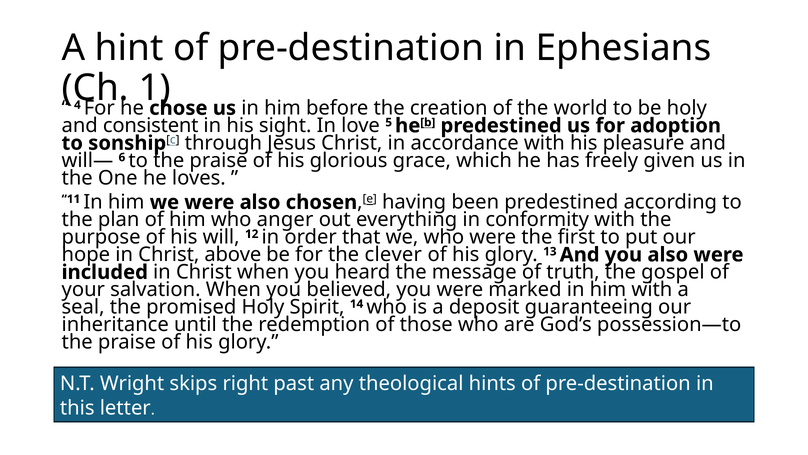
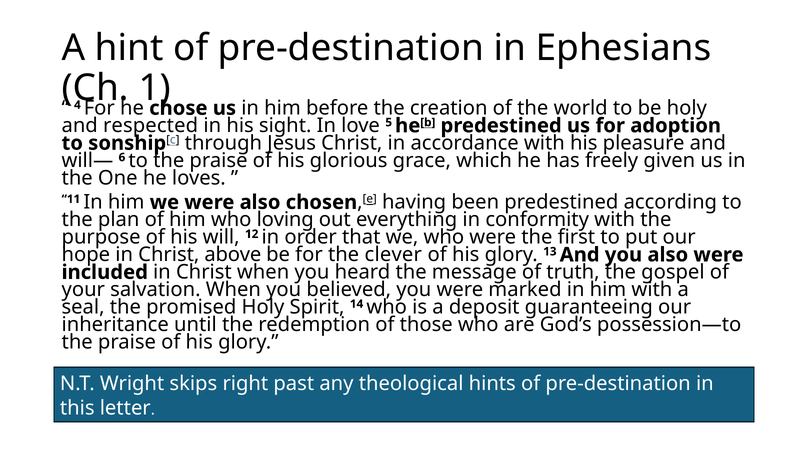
consistent: consistent -> respected (151, 125)
anger: anger -> loving (285, 220)
